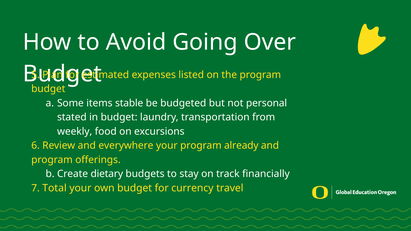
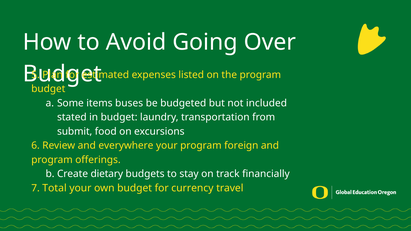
stable: stable -> buses (129, 103)
personal: personal -> included (266, 103)
weekly: weekly -> submit (75, 132)
already: already -> foreign (241, 146)
